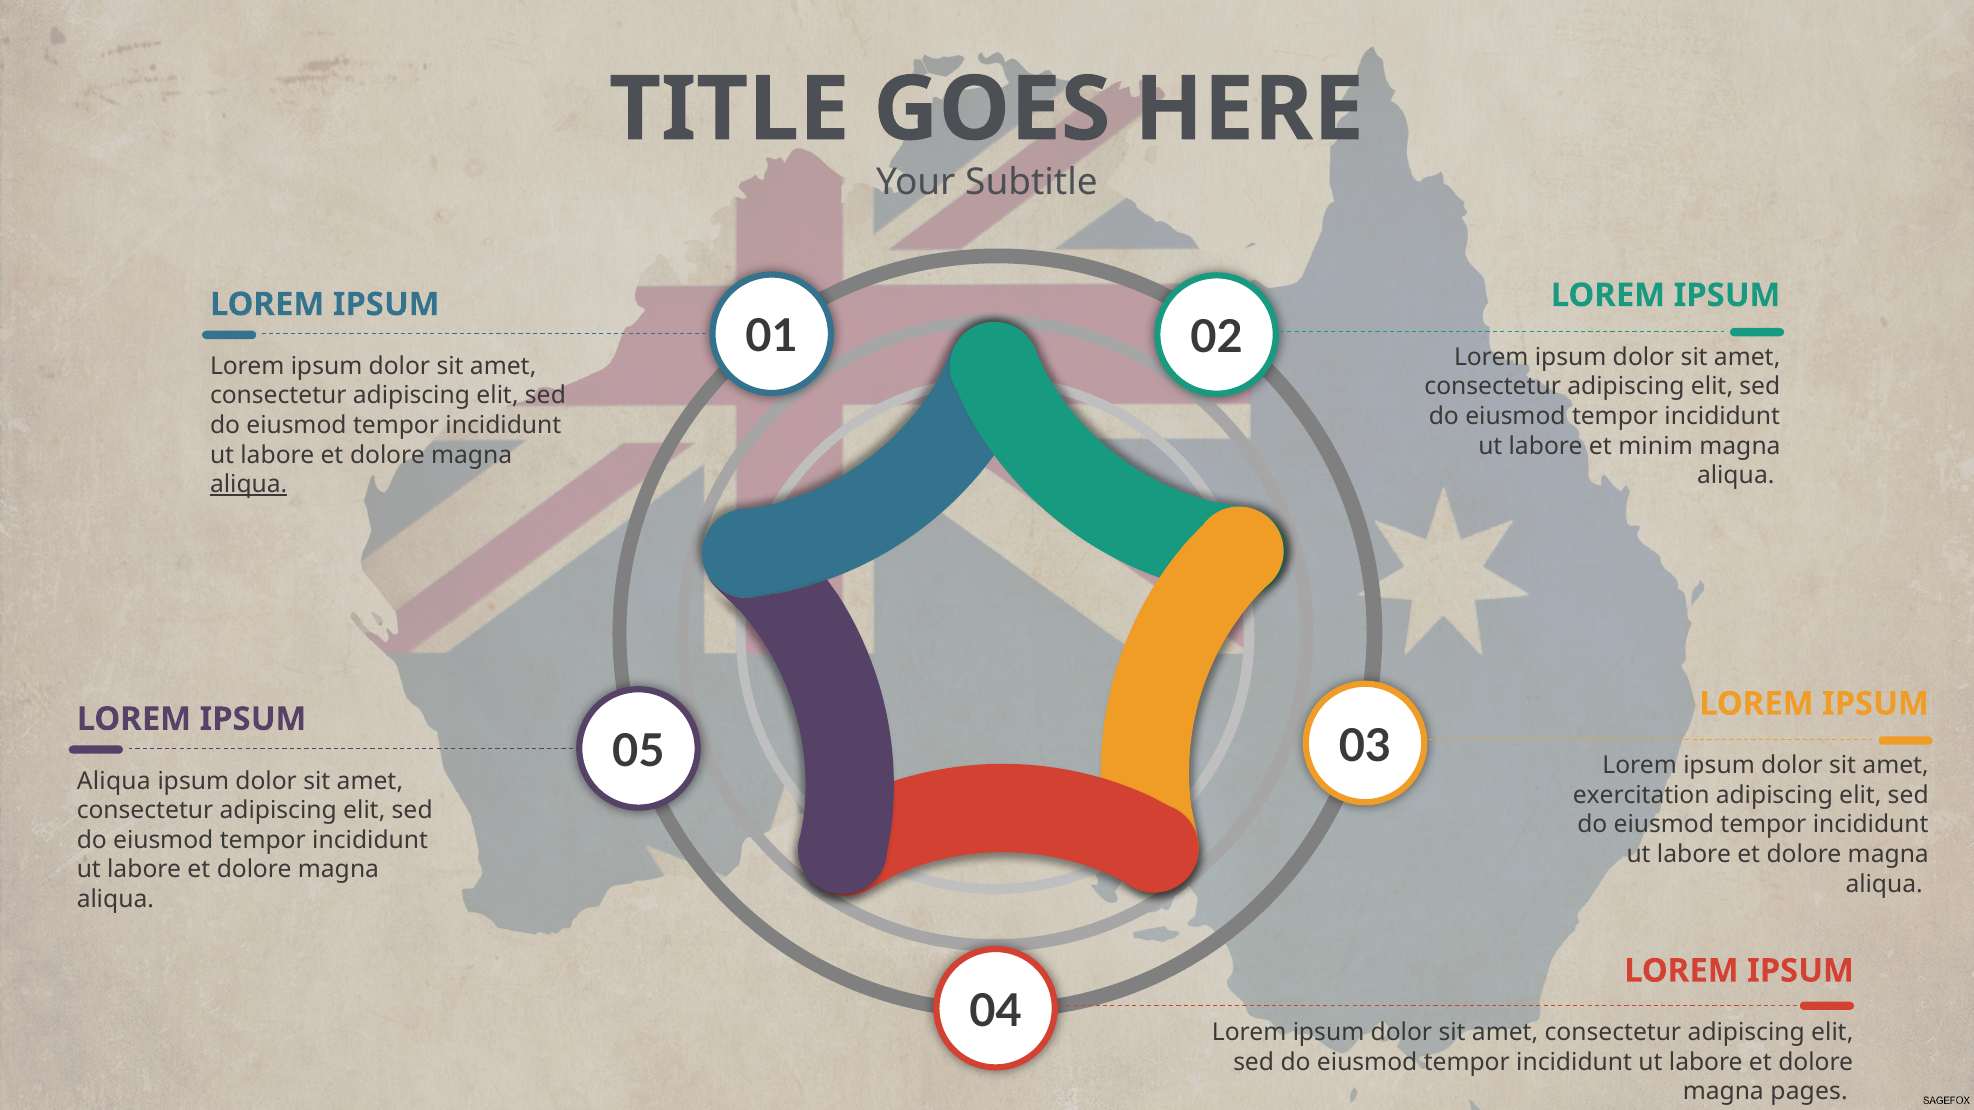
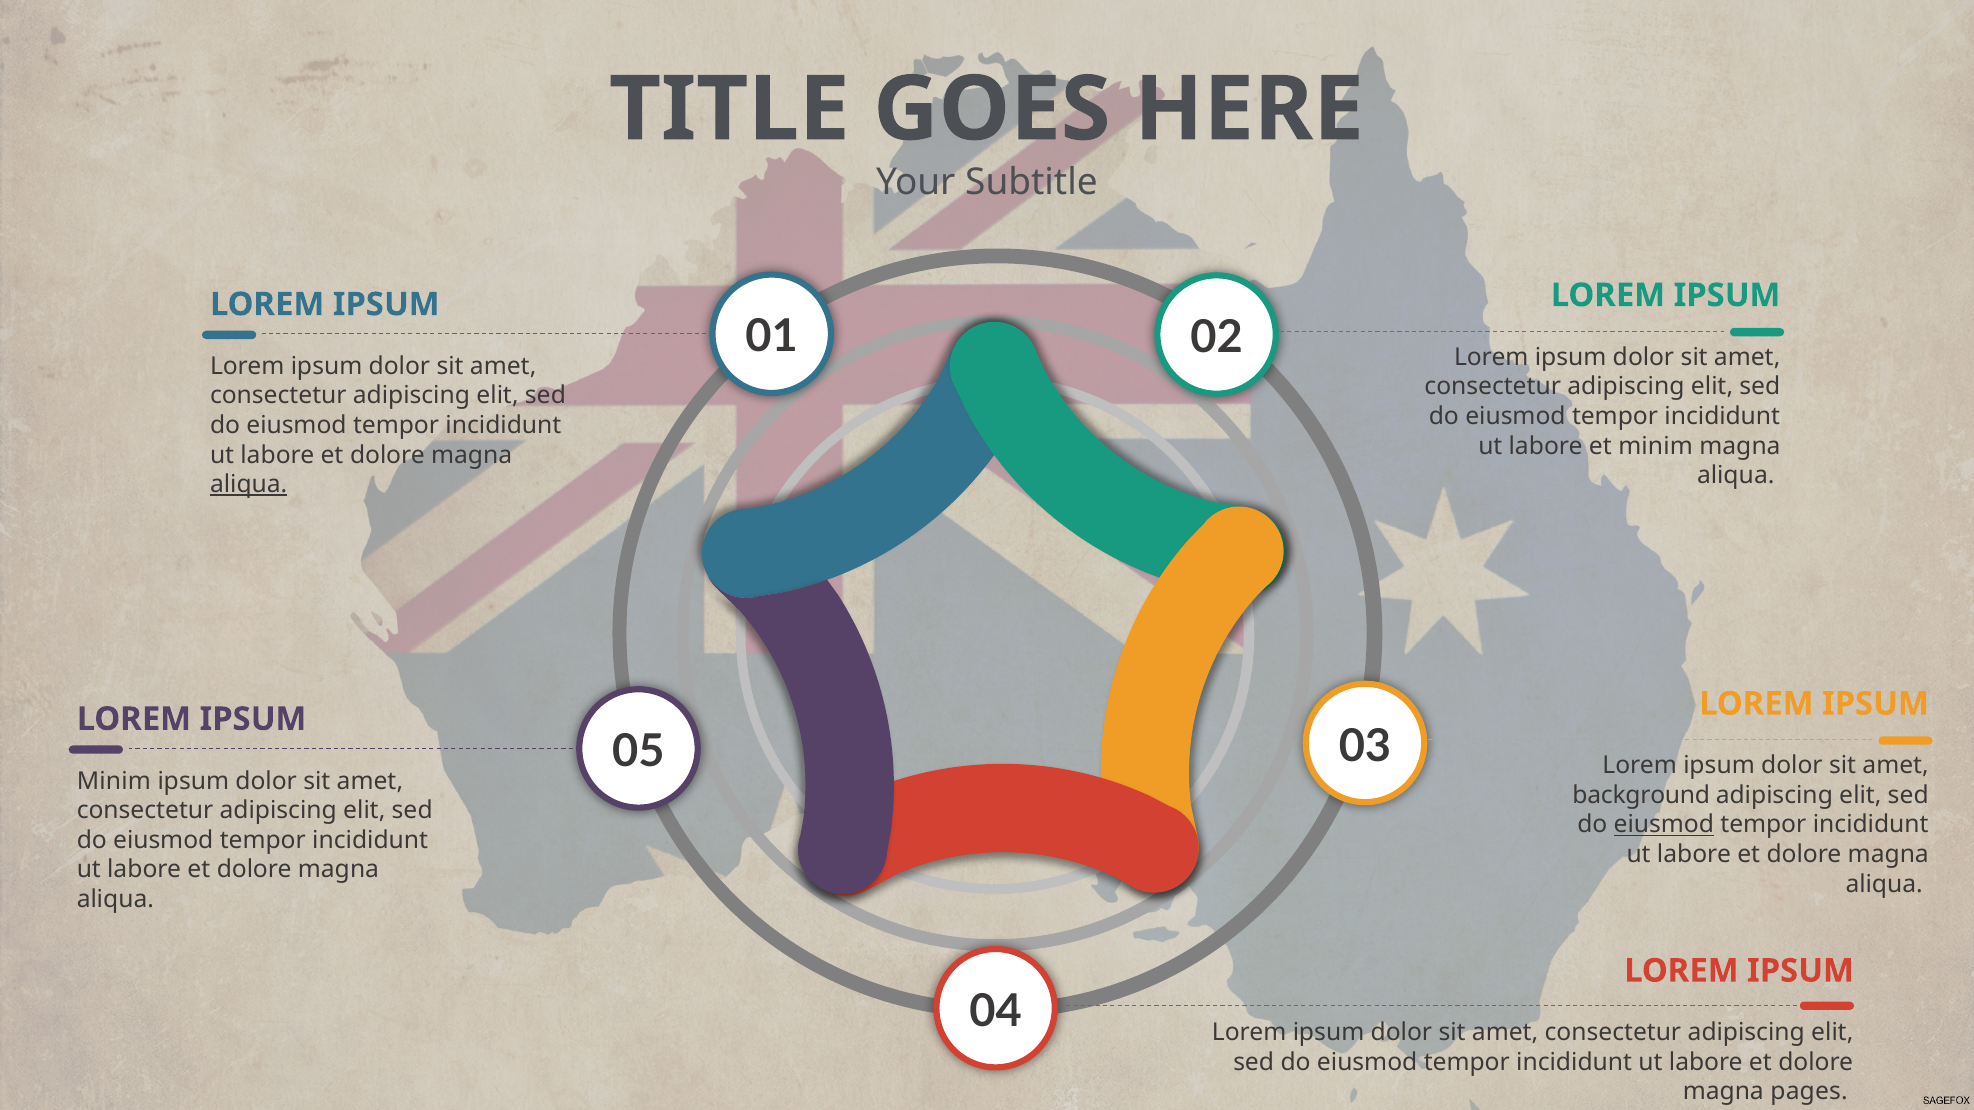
Aliqua: Aliqua -> Minim (114, 781)
exercitation: exercitation -> background (1641, 796)
eiusmod underline: none -> present (1664, 825)
